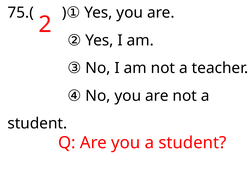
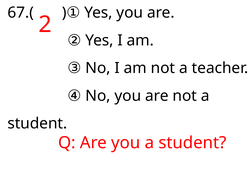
75.(: 75.( -> 67.( (21, 13)
